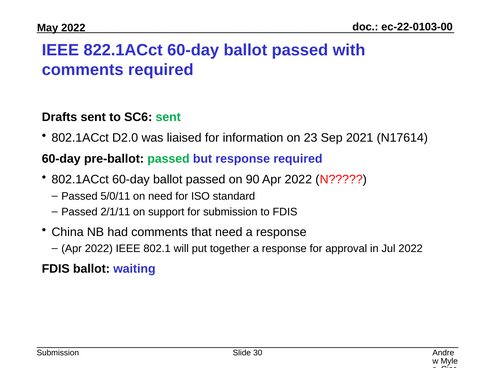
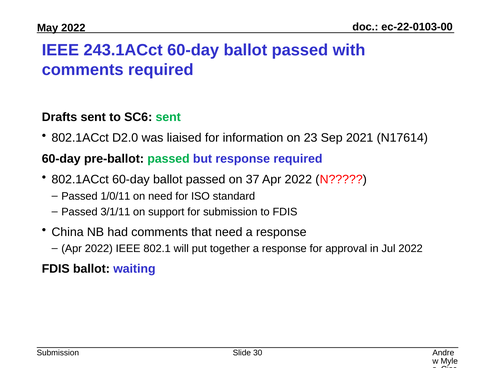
822.1ACct: 822.1ACct -> 243.1ACct (123, 50)
90: 90 -> 37 (253, 180)
5/0/11: 5/0/11 -> 1/0/11 (115, 196)
2/1/11: 2/1/11 -> 3/1/11 (115, 212)
